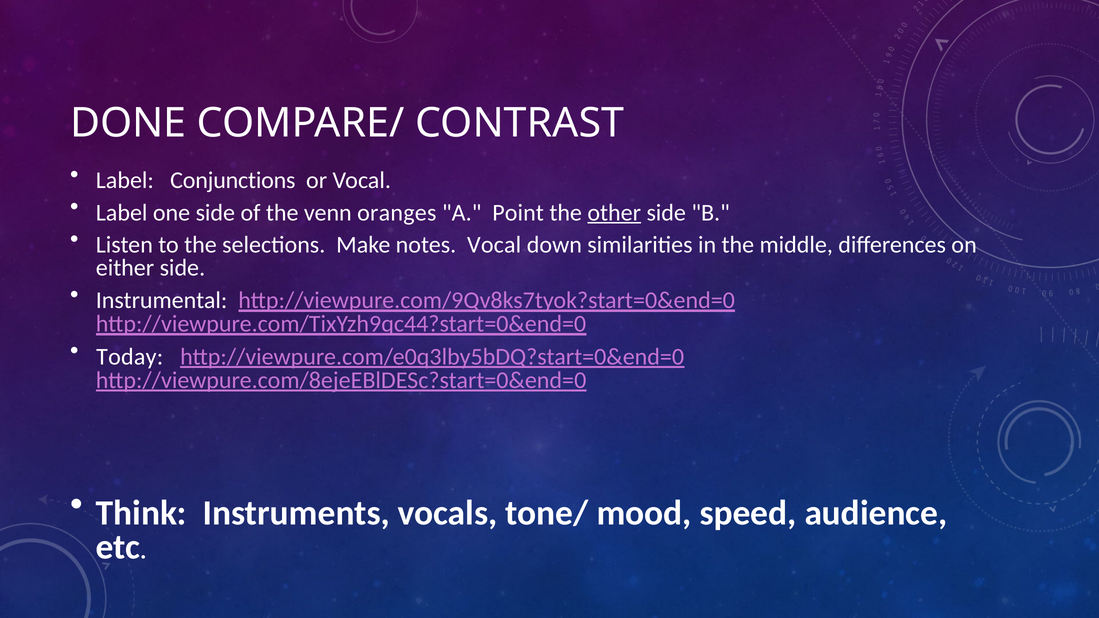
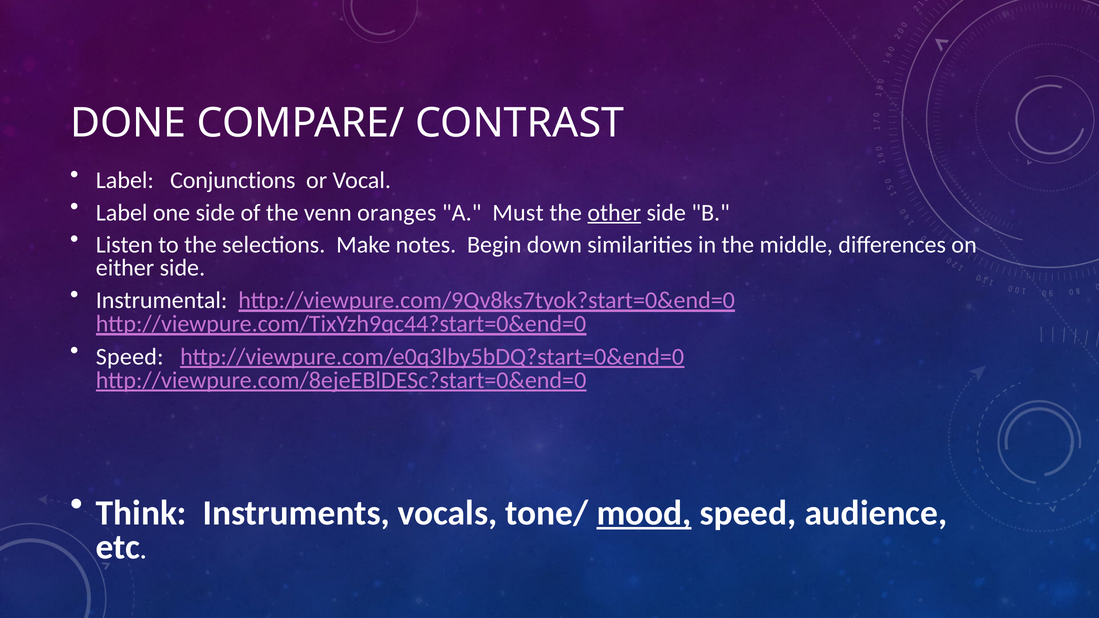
Point: Point -> Must (518, 213)
notes Vocal: Vocal -> Begin (494, 245)
Today: Today -> Speed (130, 357)
mood underline: none -> present (644, 513)
